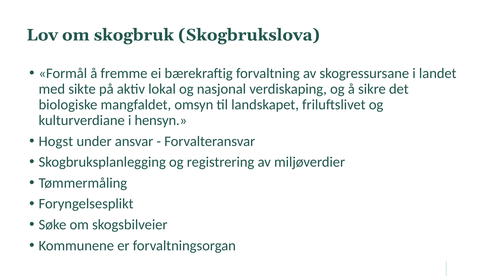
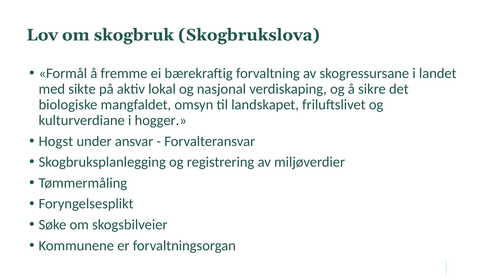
hensyn: hensyn -> hogger (161, 120)
